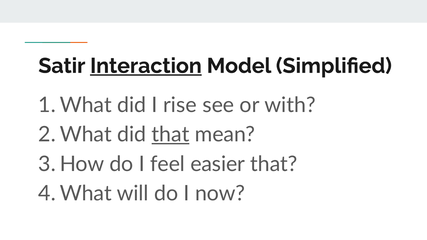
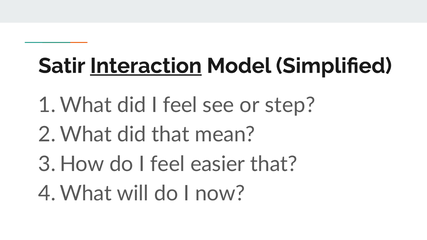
did I rise: rise -> feel (180, 105)
with: with -> step (290, 105)
that underline: present -> none (170, 135)
